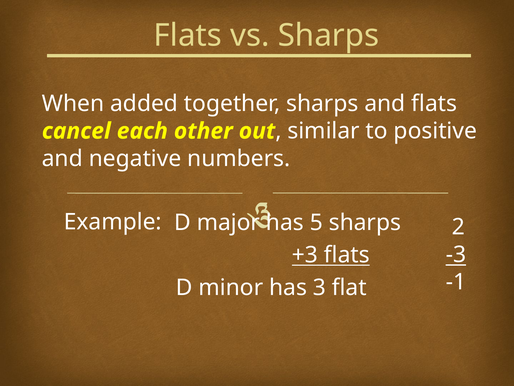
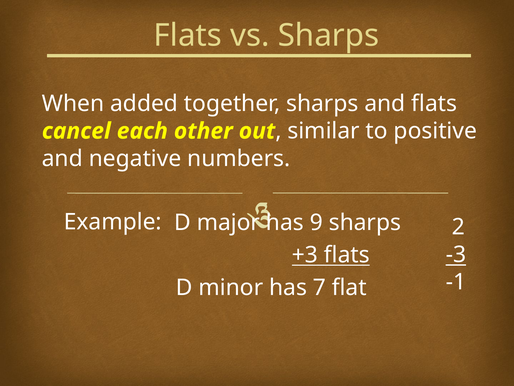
5: 5 -> 9 (316, 222)
3: 3 -> 7 (319, 287)
